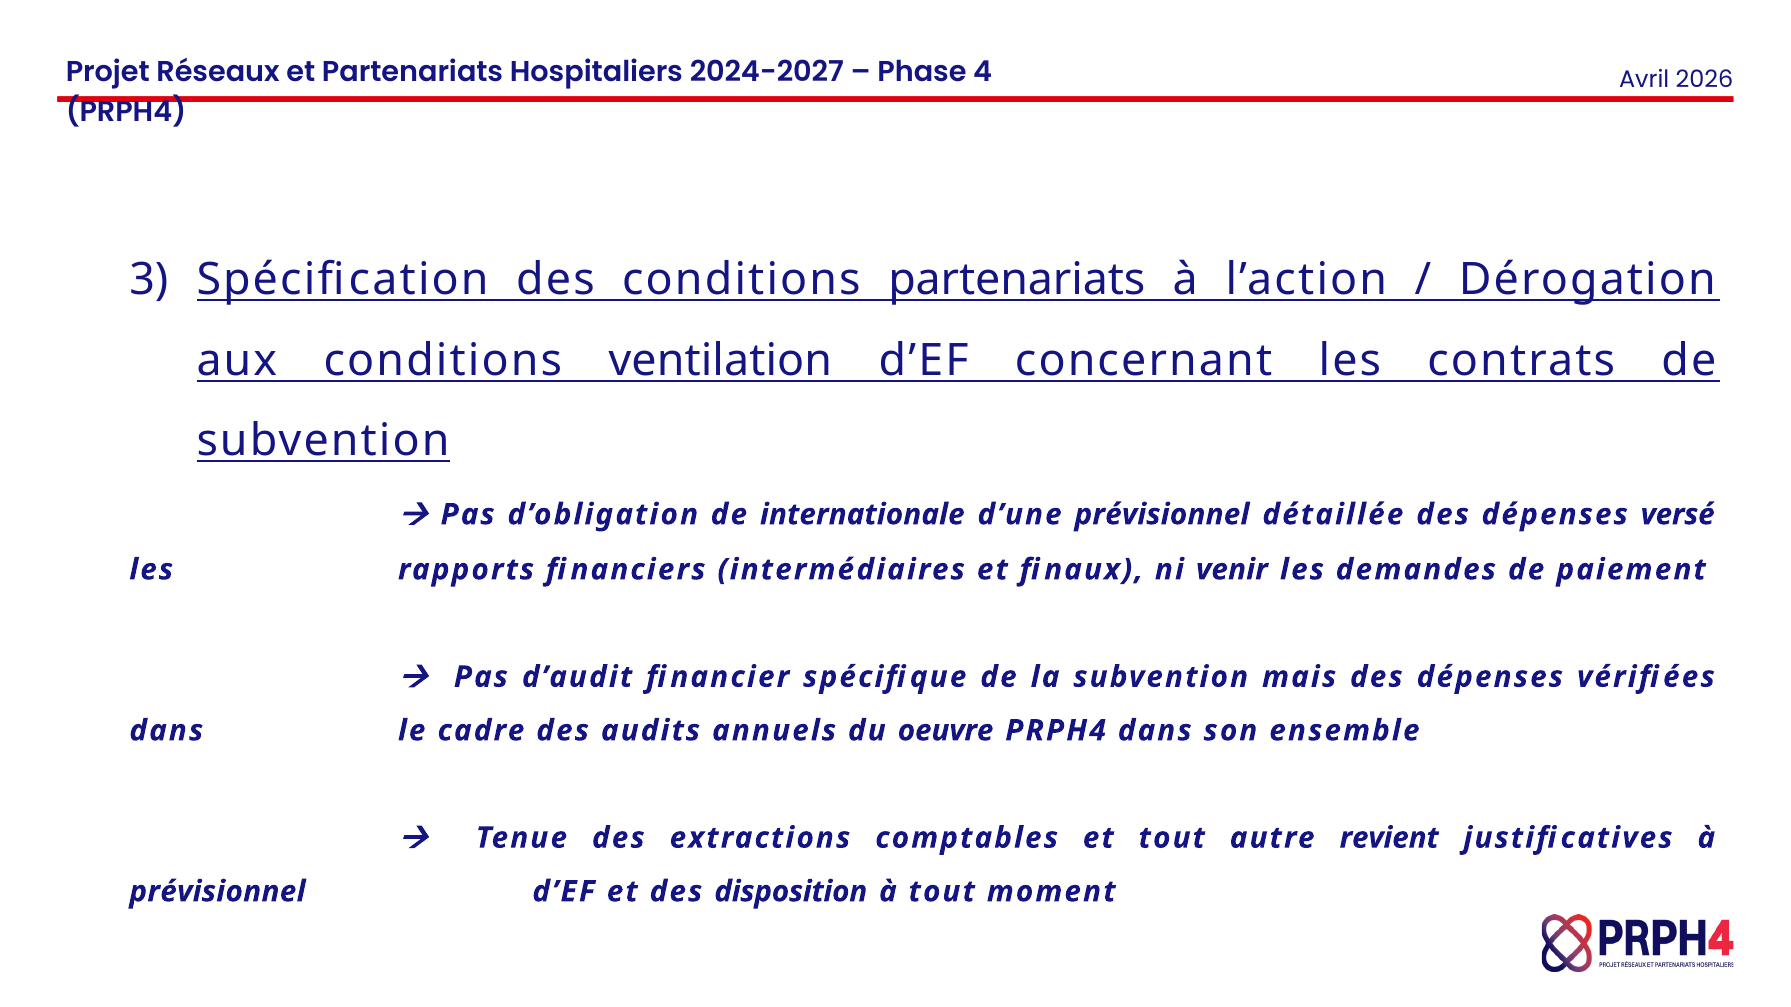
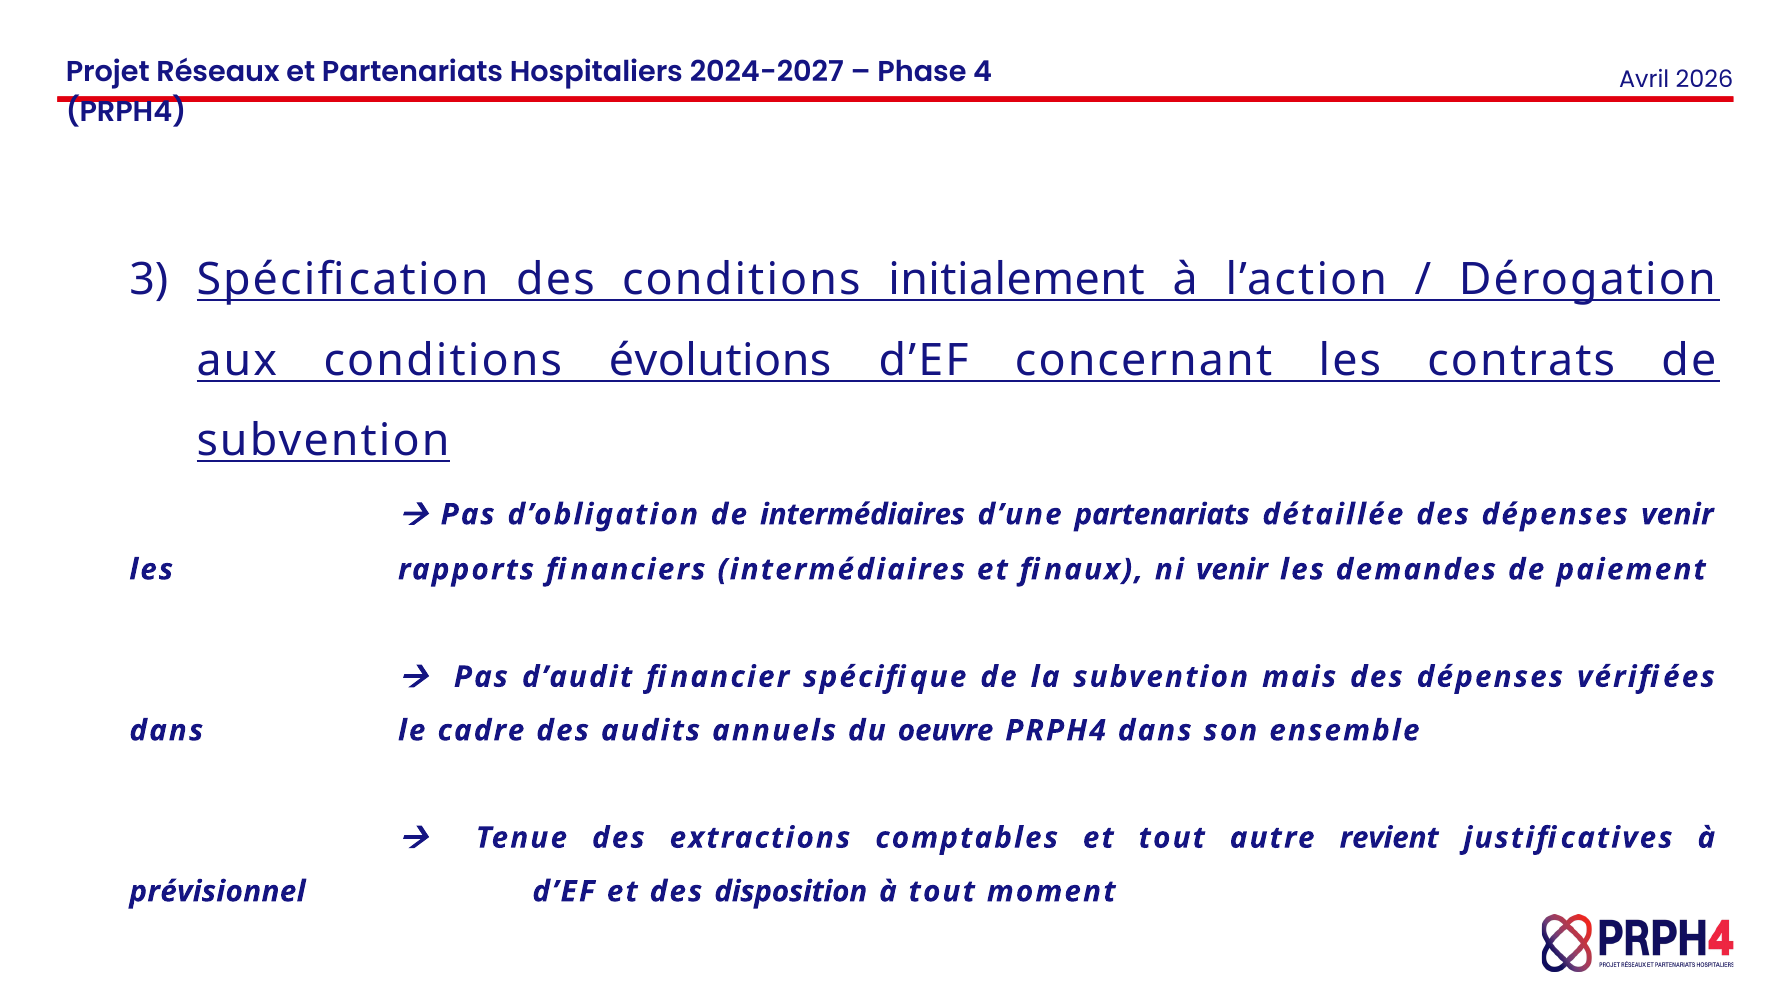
conditions partenariats: partenariats -> initialement (1017, 280)
ventilation: ventilation -> évolutions (720, 361)
de internationale: internationale -> intermédiaires (862, 515)
d’une prévisionnel: prévisionnel -> partenariats (1162, 515)
dépenses versé: versé -> venir (1677, 515)
